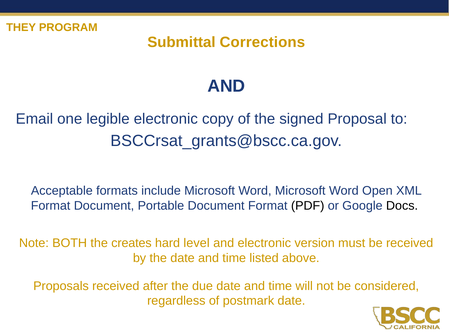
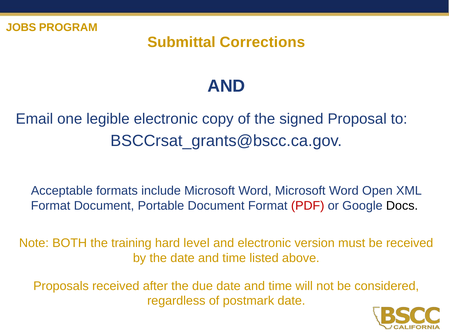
THEY: THEY -> JOBS (21, 28)
PDF colour: black -> red (308, 206)
creates: creates -> training (131, 244)
